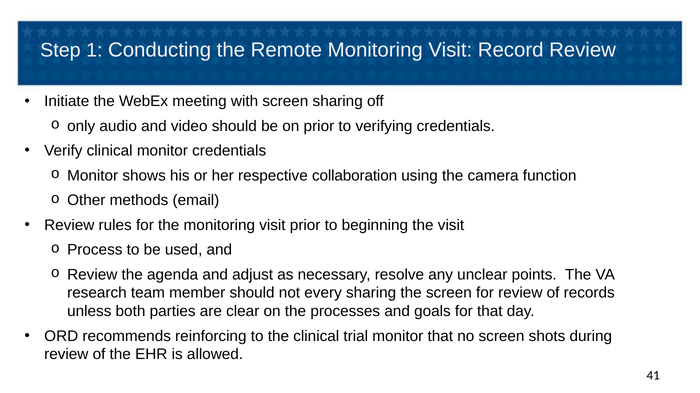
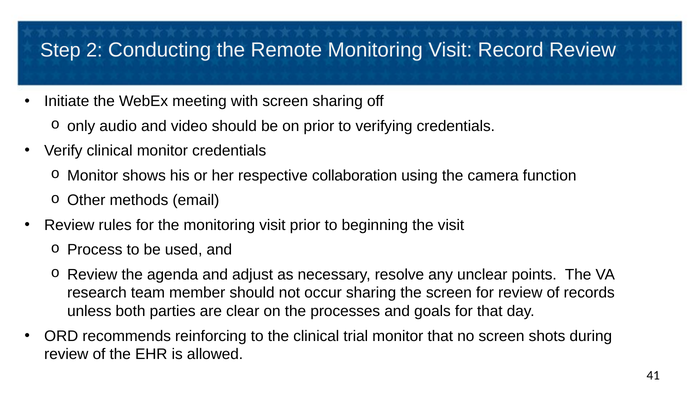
1: 1 -> 2 (94, 50)
every: every -> occur (323, 293)
